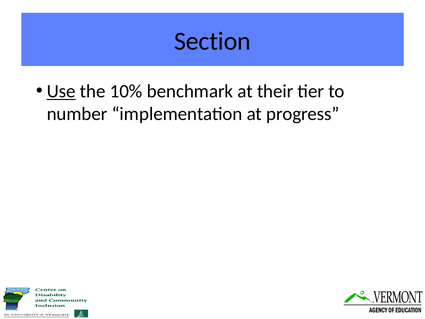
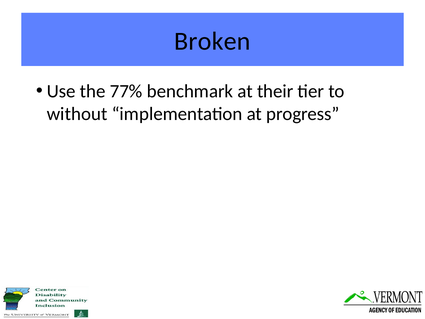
Section: Section -> Broken (212, 41)
Use underline: present -> none (61, 91)
10%: 10% -> 77% (126, 91)
number: number -> without (77, 114)
